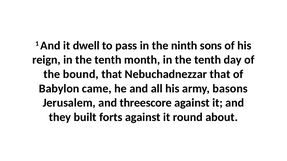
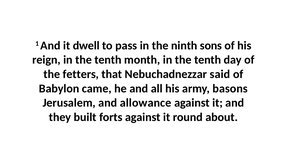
bound: bound -> fetters (81, 74)
Nebuchadnezzar that: that -> said (220, 74)
threescore: threescore -> allowance (146, 103)
